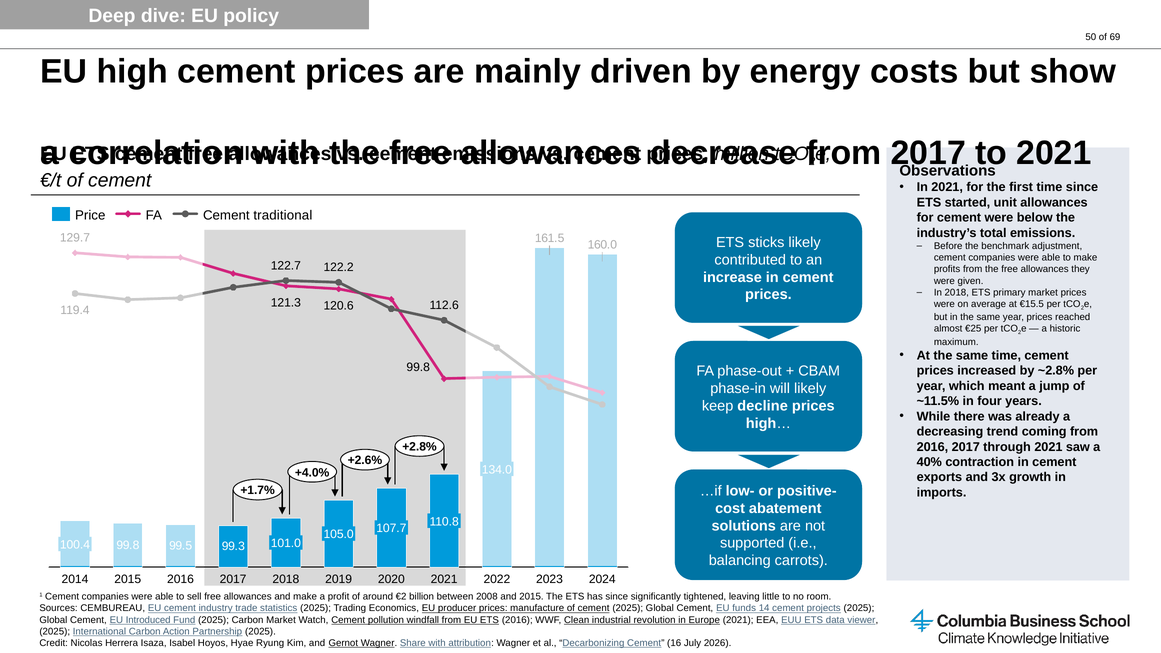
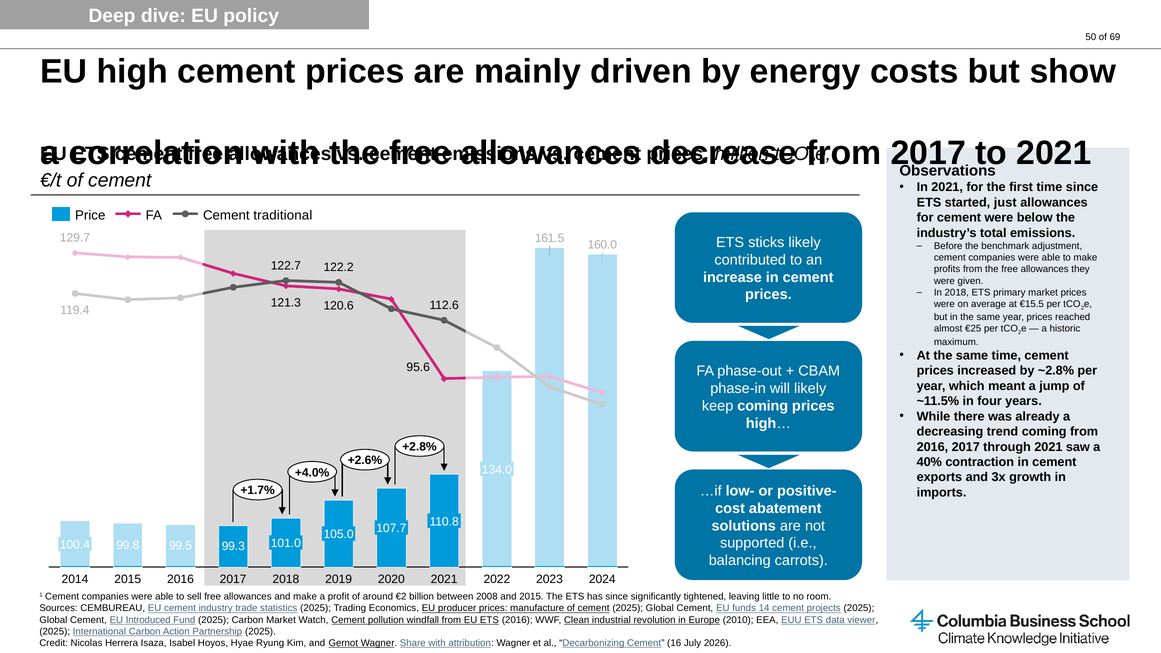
unit: unit -> just (1005, 202)
99.8: 99.8 -> 95.6 (418, 367)
keep decline: decline -> coming (763, 406)
Europe 2021: 2021 -> 2010 (738, 620)
